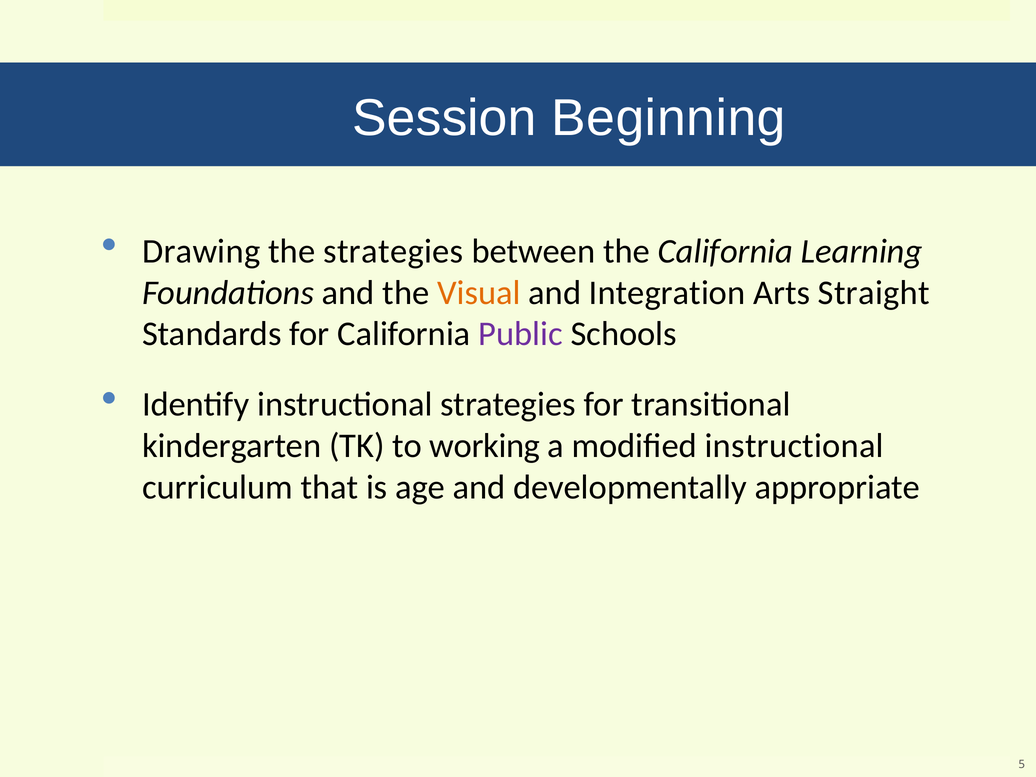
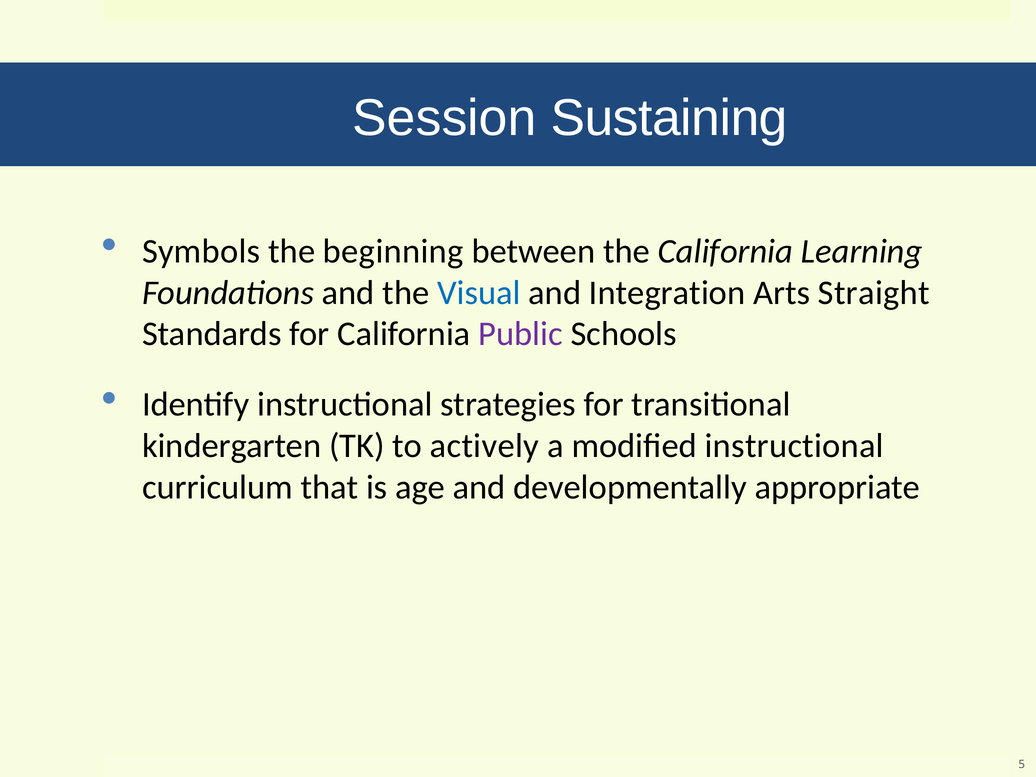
Beginning: Beginning -> Sustaining (669, 118)
Drawing: Drawing -> Symbols (201, 251)
the strategies: strategies -> beginning (393, 251)
Visual colour: orange -> blue (479, 293)
working: working -> actively (484, 446)
